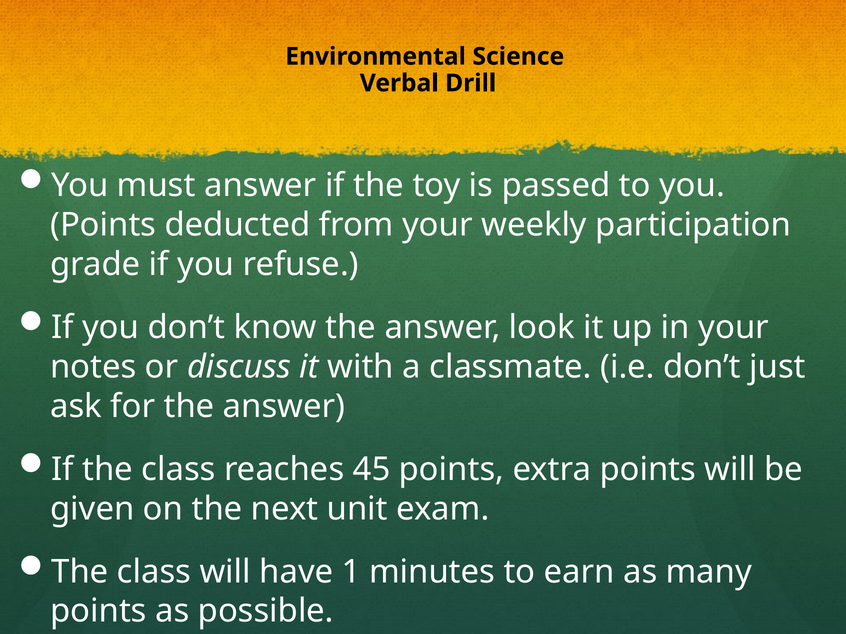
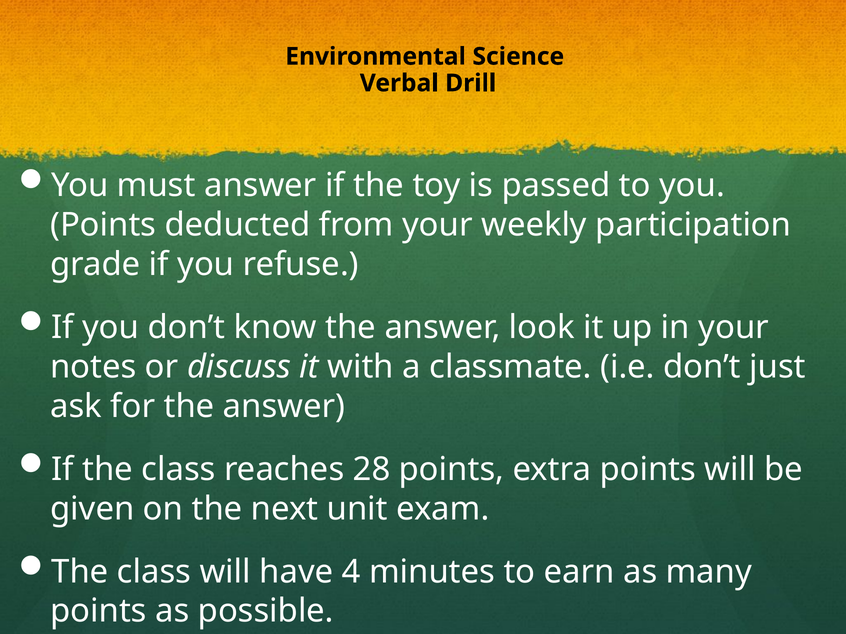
45: 45 -> 28 (372, 470)
1: 1 -> 4 (351, 572)
